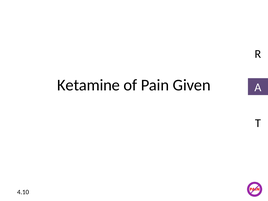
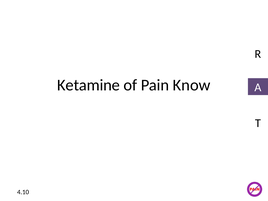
Given: Given -> Know (192, 85)
